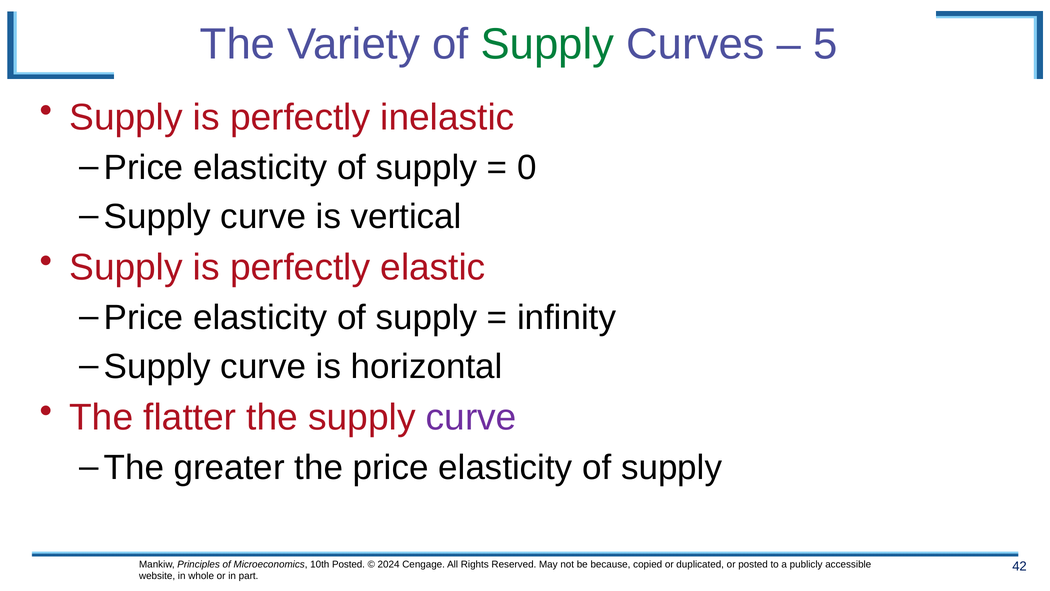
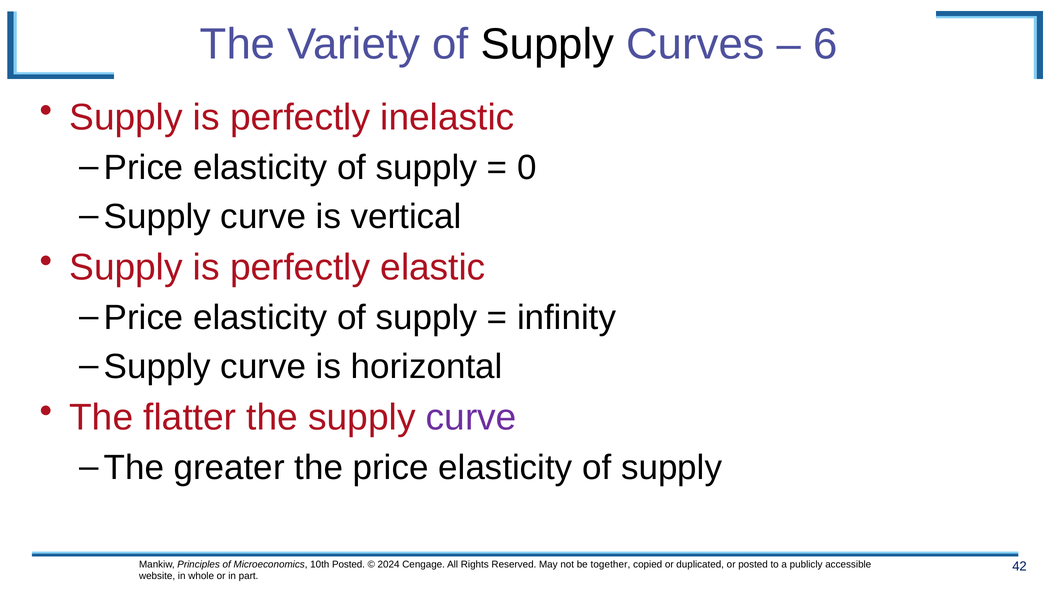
Supply colour: green -> black (547, 44)
5: 5 -> 6 (825, 44)
because: because -> together (610, 564)
